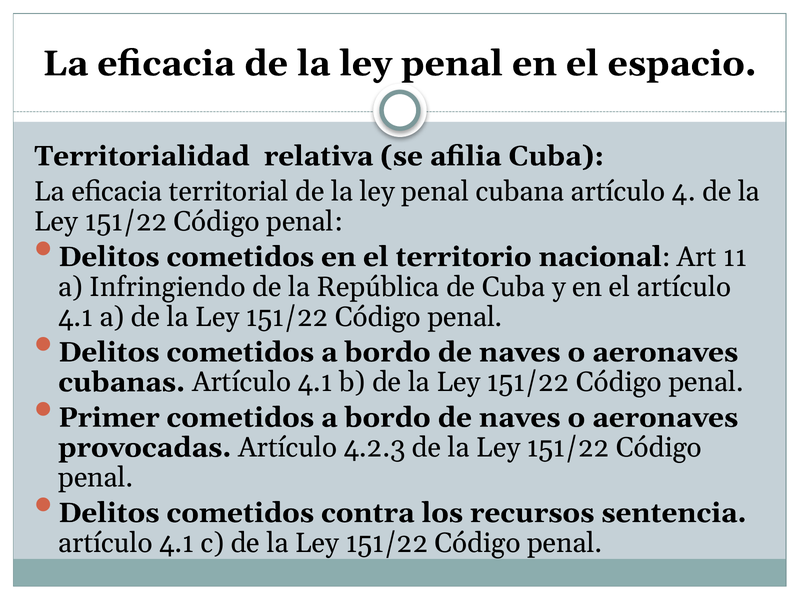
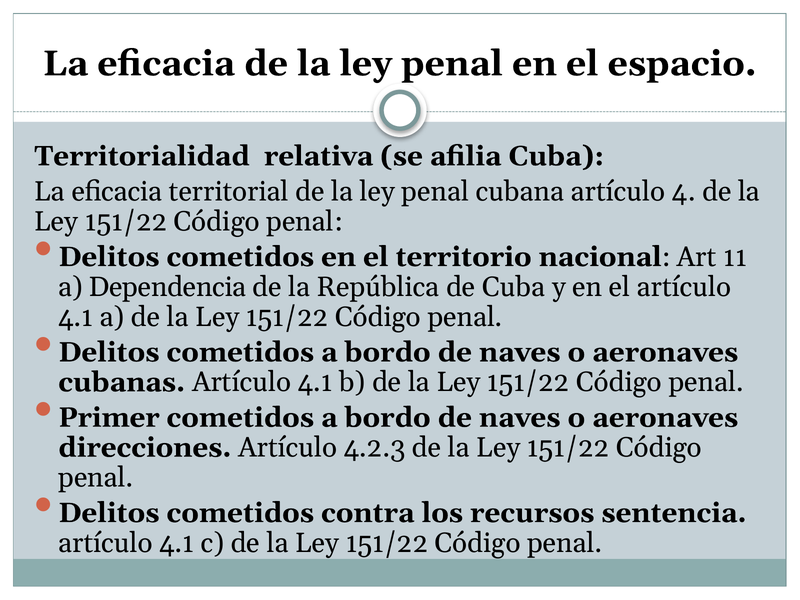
Infringiendo: Infringiendo -> Dependencia (168, 287)
provocadas: provocadas -> direcciones (145, 448)
